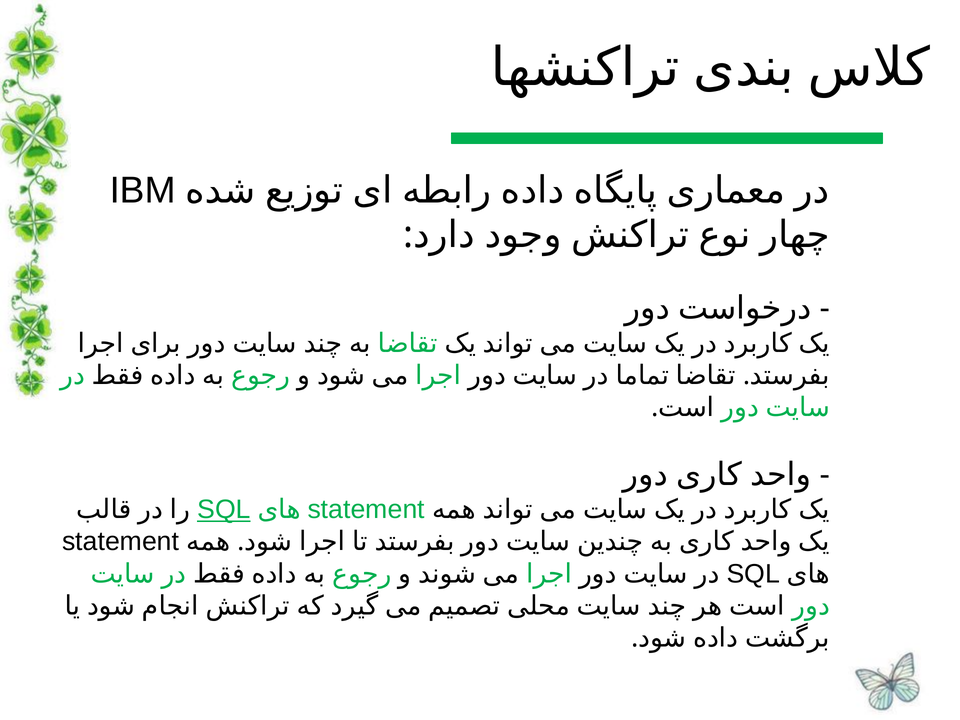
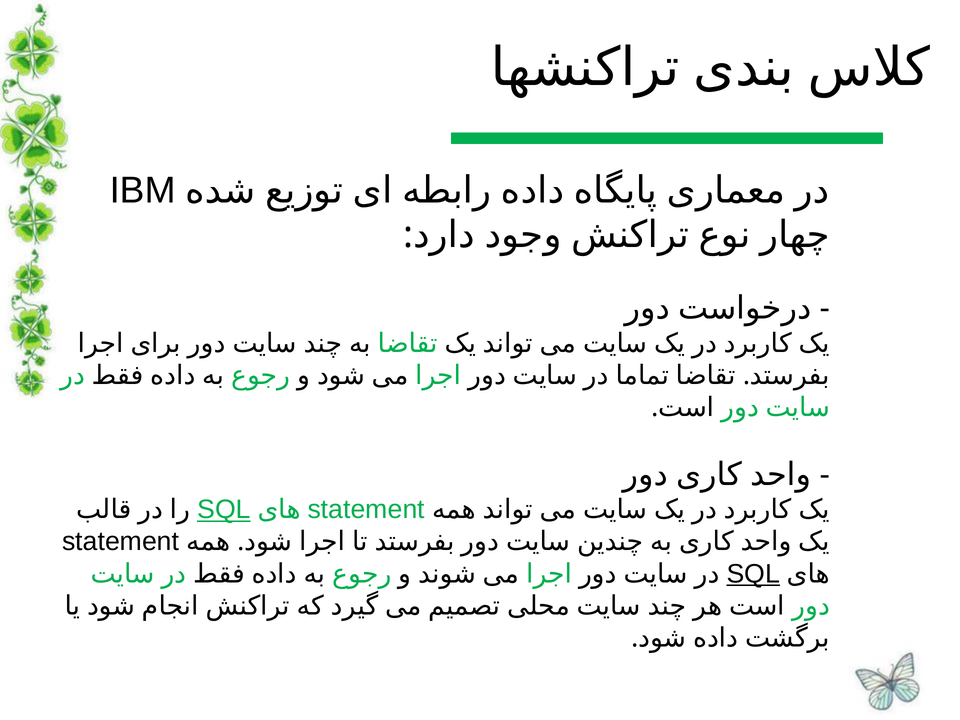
SQL underline: none -> present (753, 574)
